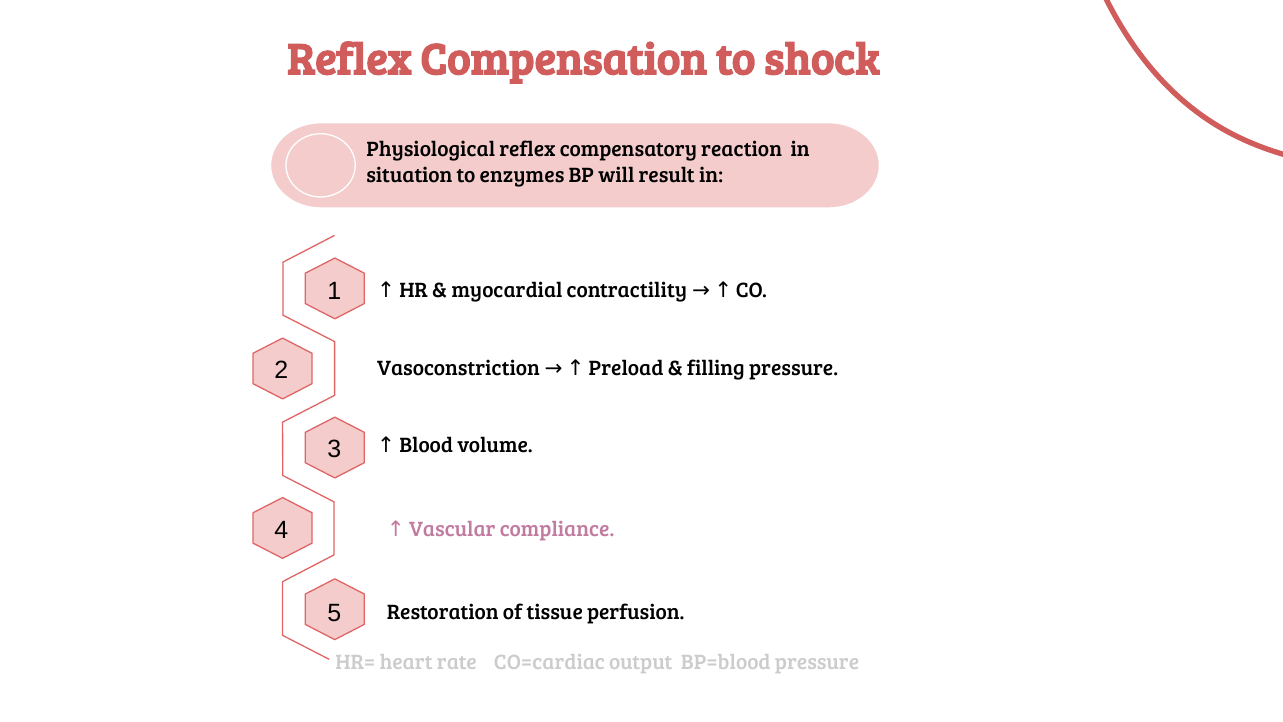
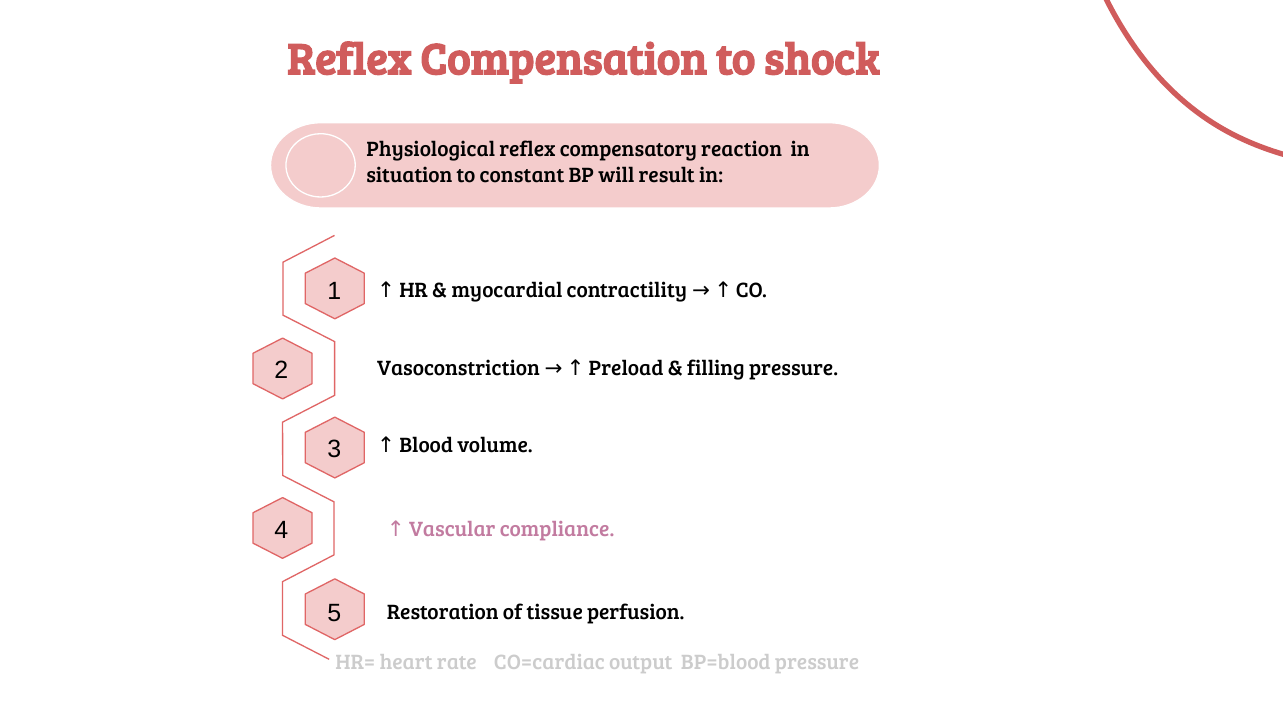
enzymes: enzymes -> constant (522, 175)
